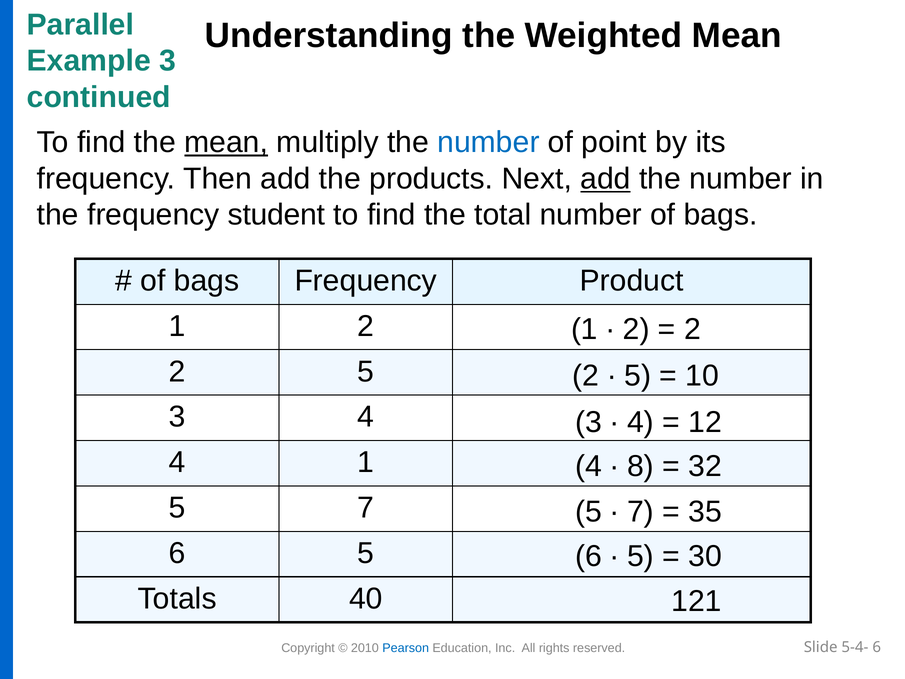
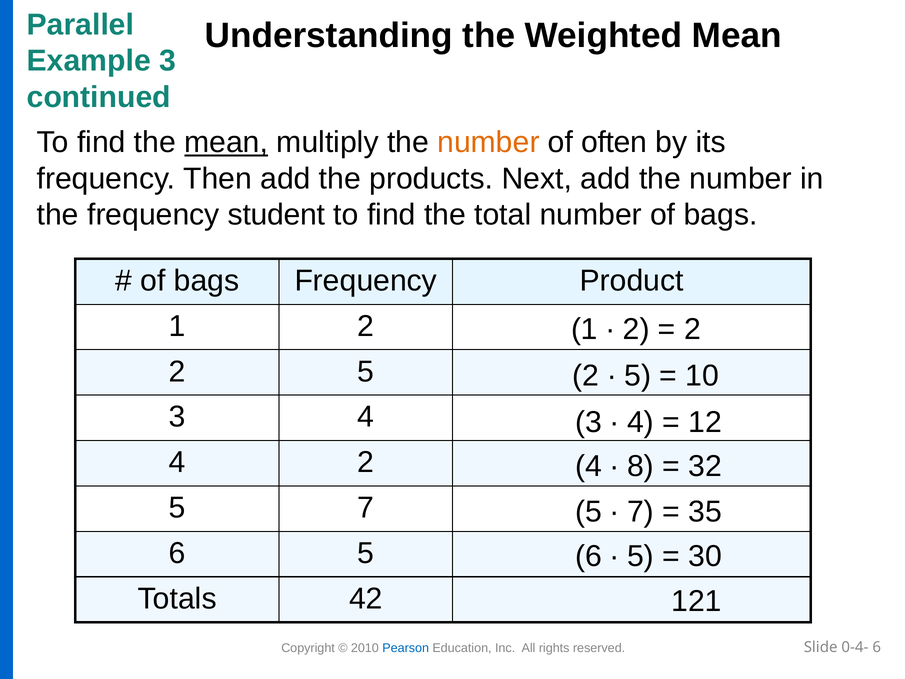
number colour: blue -> orange (488, 142)
point: point -> often (614, 142)
add underline: present -> none (606, 179)
4 1: 1 -> 2 (366, 462)
40: 40 -> 42 (366, 598)
5-4-: 5-4- -> 0-4- (855, 647)
